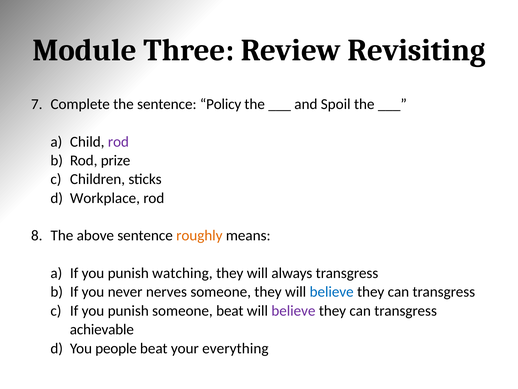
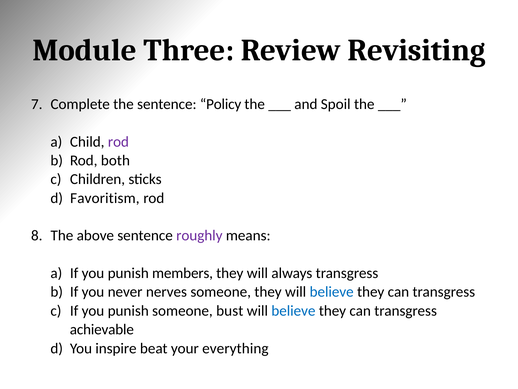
prize: prize -> both (115, 160)
Workplace: Workplace -> Favoritism (105, 198)
roughly colour: orange -> purple (199, 235)
watching: watching -> members (183, 273)
someone beat: beat -> bust (230, 310)
believe colour: purple -> blue (293, 310)
people: people -> inspire (116, 348)
